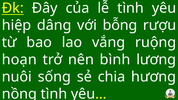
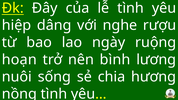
bỗng: bỗng -> nghe (120, 25)
vắng: vắng -> ngày (109, 42)
